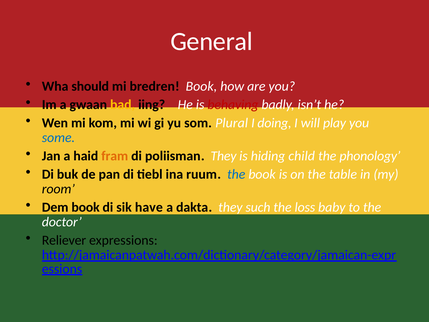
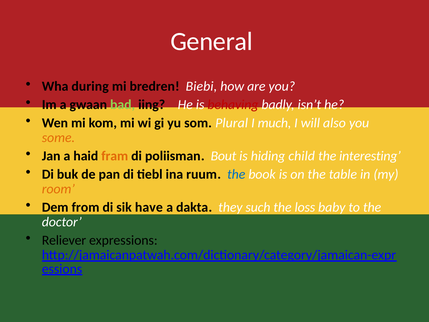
should: should -> during (90, 86)
bredren Book: Book -> Biebi (201, 86)
bad colour: yellow -> light green (123, 105)
doing: doing -> much (274, 123)
play: play -> also (334, 123)
some colour: blue -> orange (58, 138)
poliisman They: They -> Bout (224, 156)
phonology: phonology -> interesting (370, 156)
room colour: black -> orange (58, 189)
Dem book: book -> from (86, 207)
